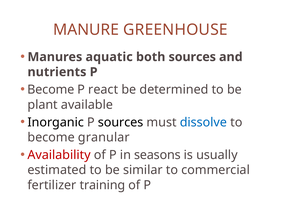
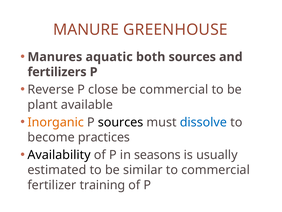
nutrients: nutrients -> fertilizers (57, 72)
Become: Become -> Reverse (51, 89)
react: react -> close (103, 89)
be determined: determined -> commercial (174, 89)
Inorganic colour: black -> orange (56, 122)
granular: granular -> practices (104, 137)
Availability colour: red -> black (59, 155)
